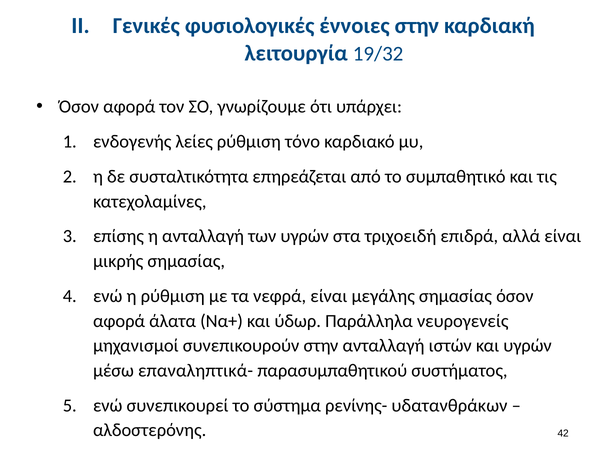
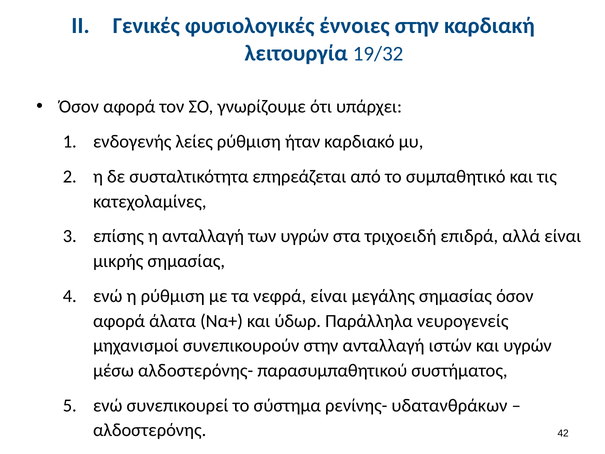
τόνο: τόνο -> ήταν (303, 142)
επαναληπτικά-: επαναληπτικά- -> αλδοστερόνης- (196, 370)
